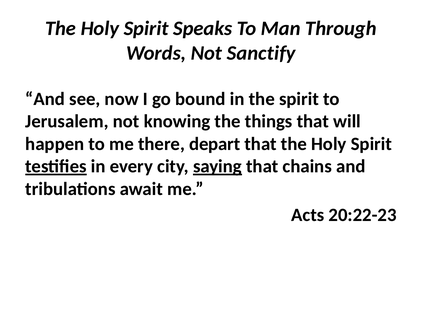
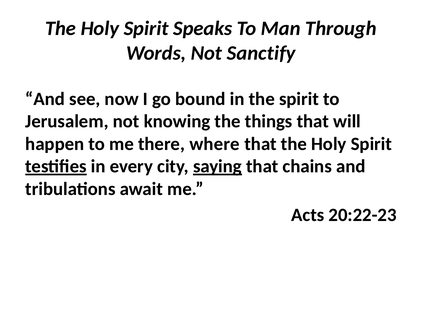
depart: depart -> where (215, 144)
